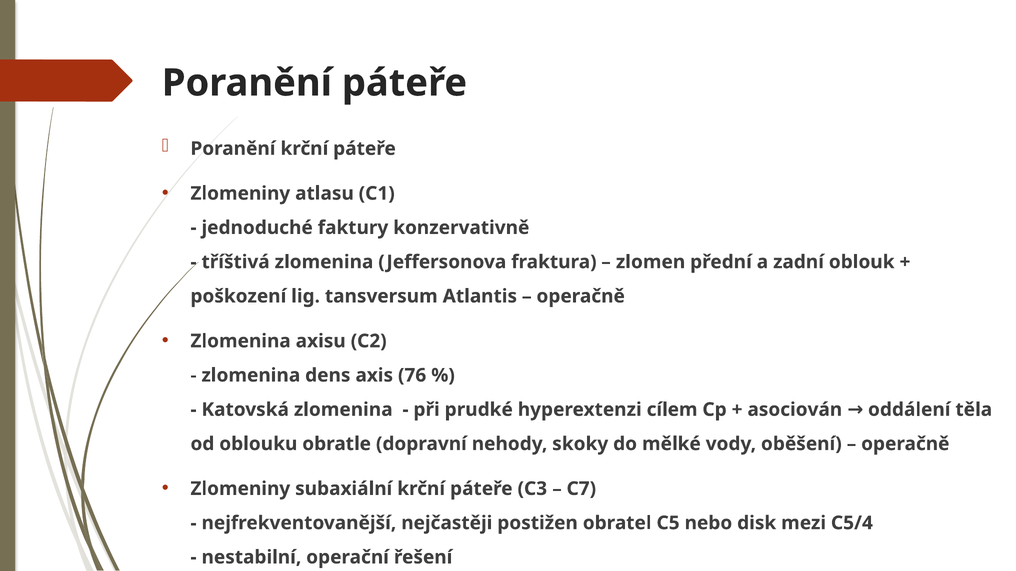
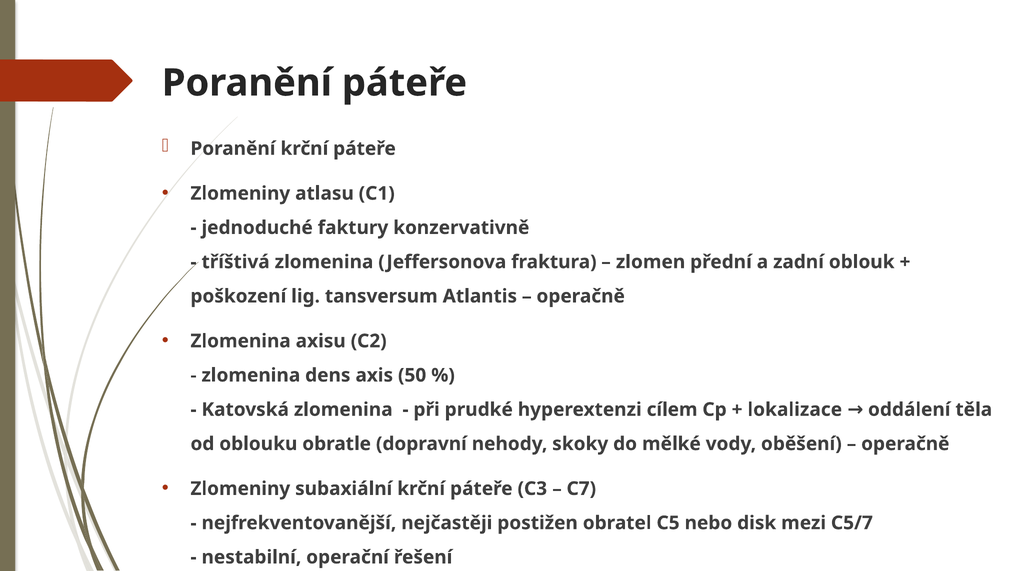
76: 76 -> 50 (412, 376)
asociován: asociován -> lokalizace (795, 410)
C5/4: C5/4 -> C5/7 (852, 523)
